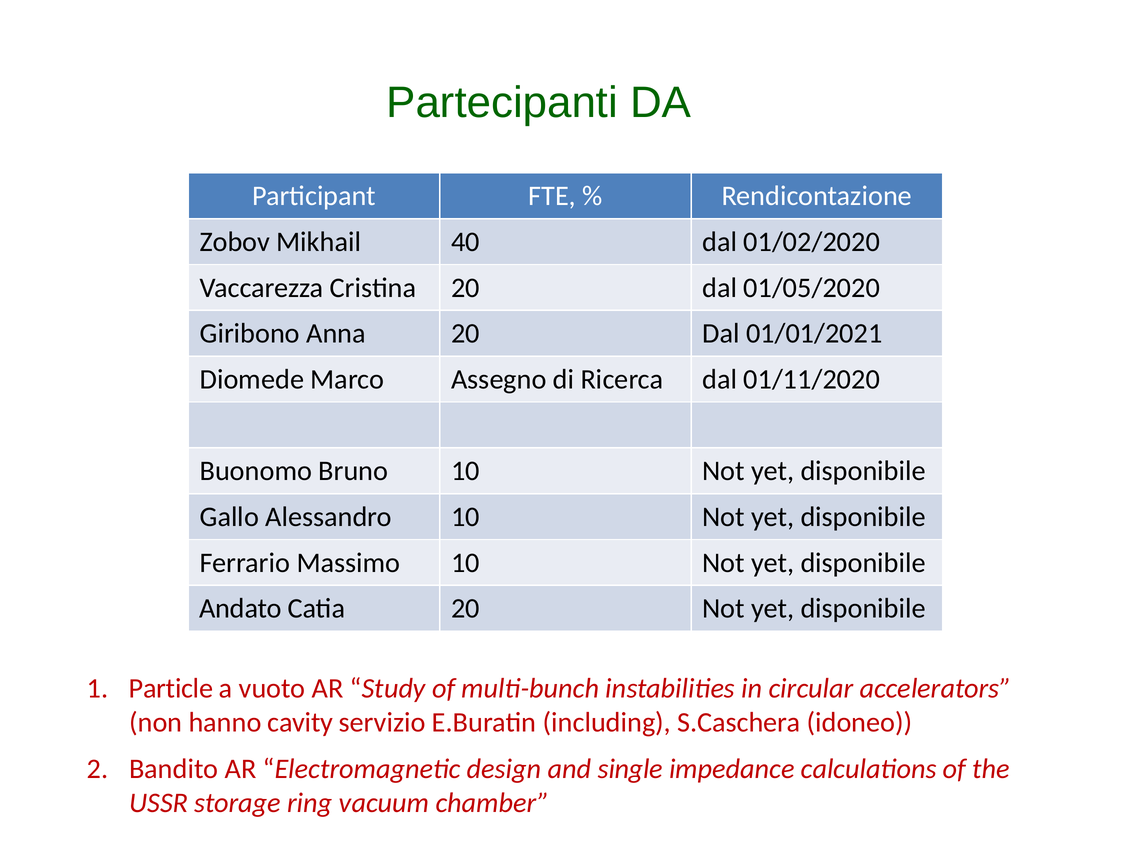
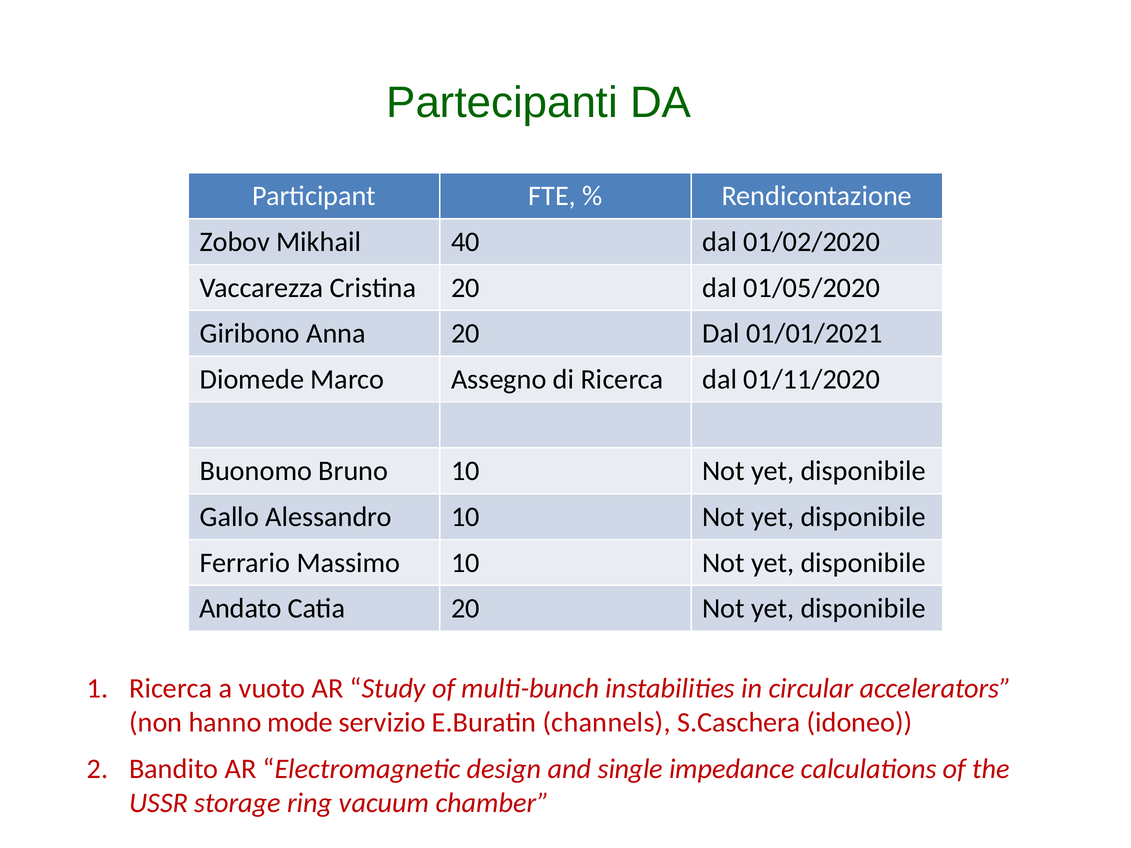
Particle: Particle -> Ricerca (171, 689)
cavity: cavity -> mode (300, 723)
including: including -> channels (607, 723)
